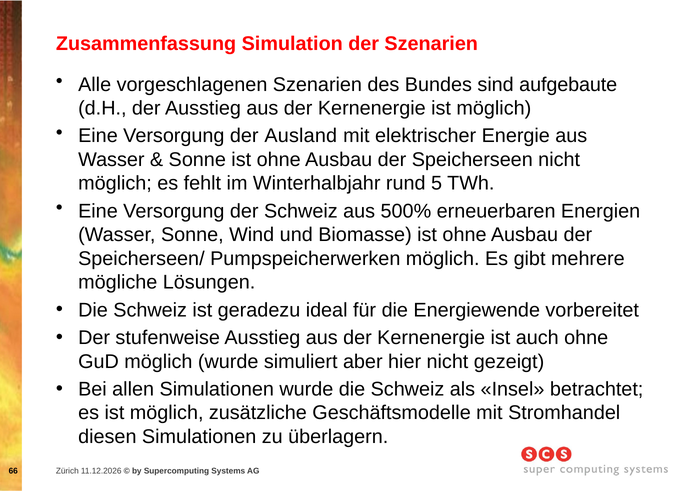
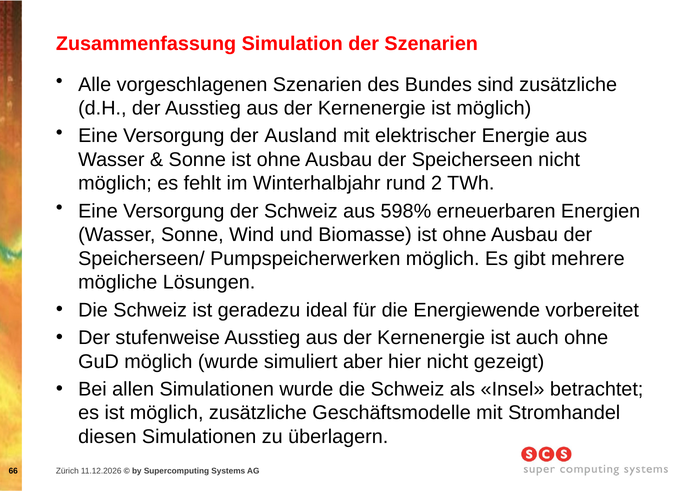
sind aufgebaute: aufgebaute -> zusätzliche (568, 85)
5: 5 -> 2 (437, 183)
500%: 500% -> 598% (406, 211)
